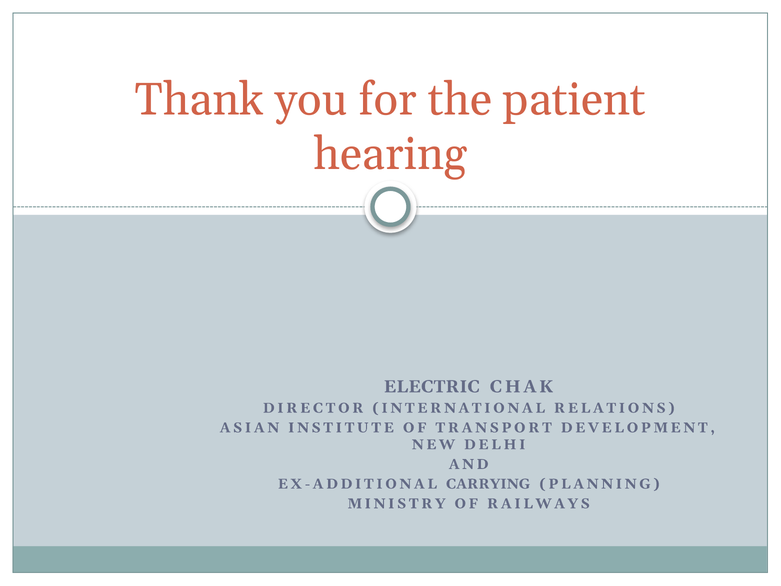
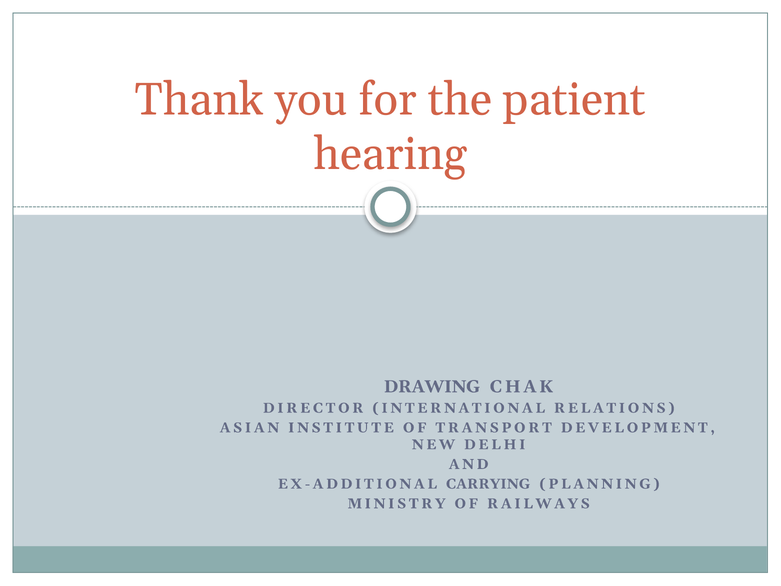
ELECTRIC: ELECTRIC -> DRAWING (432, 386)
